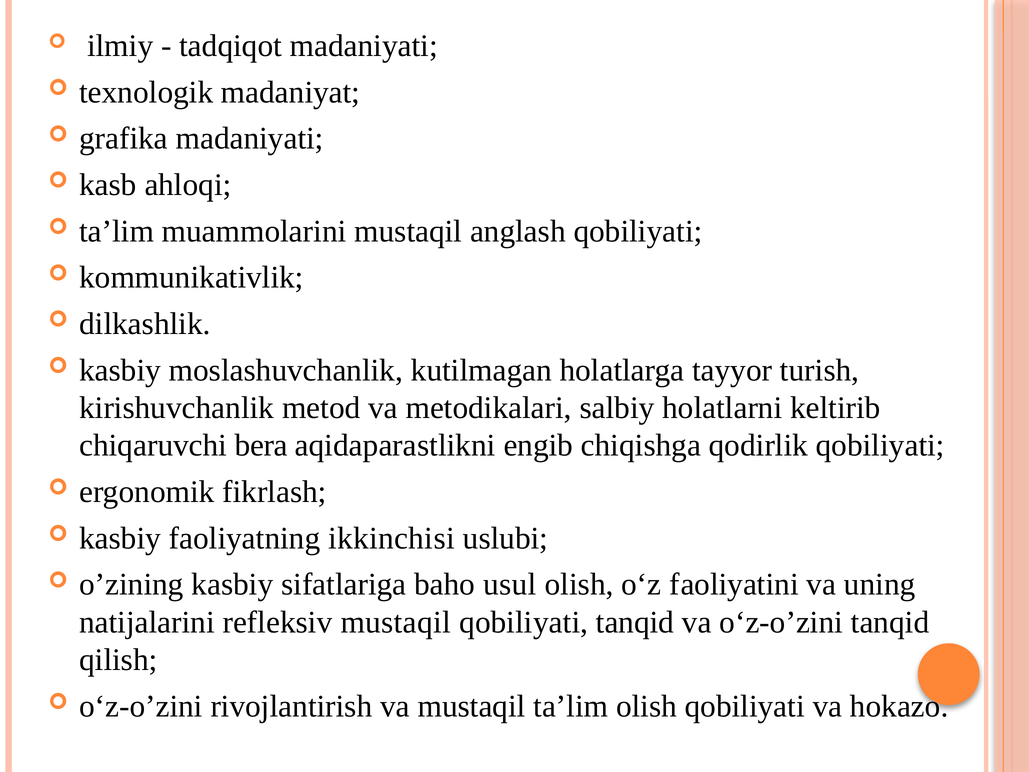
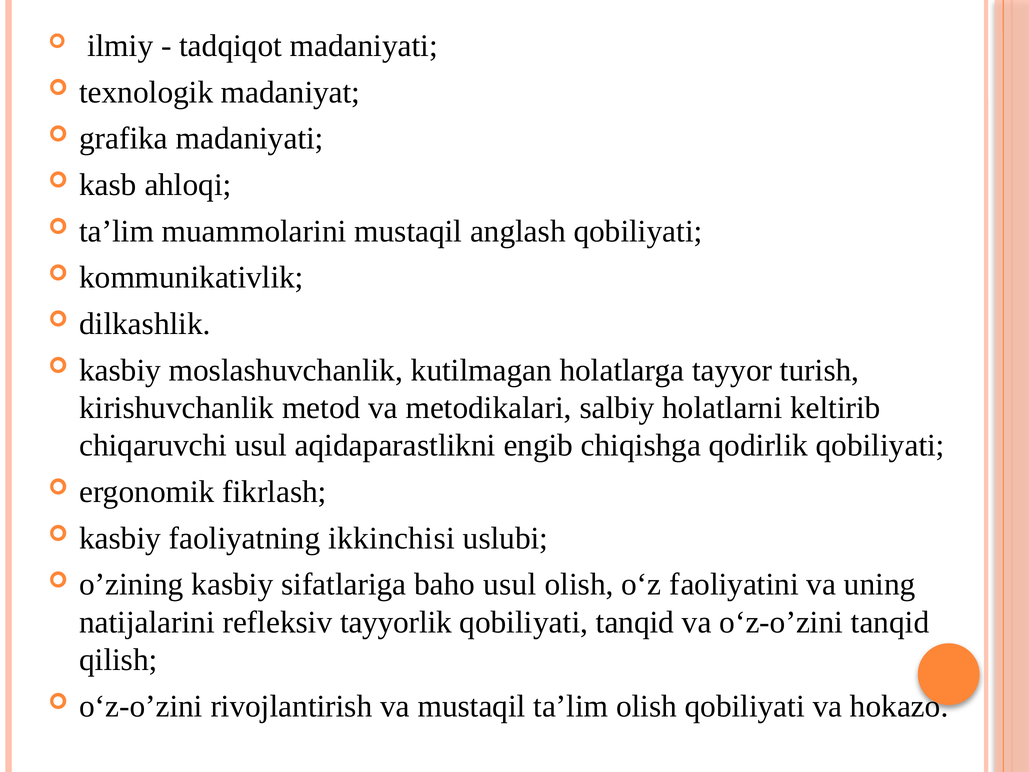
chiqaruvchi bera: bera -> usul (261, 445)
refleksiv mustaqil: mustaqil -> tayyorlik (396, 622)
